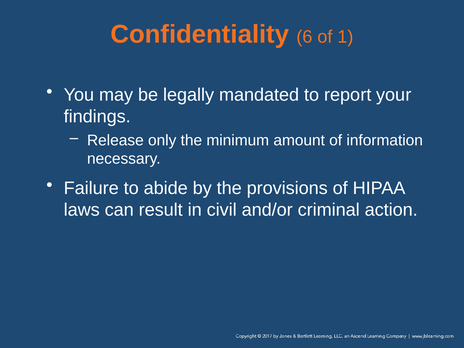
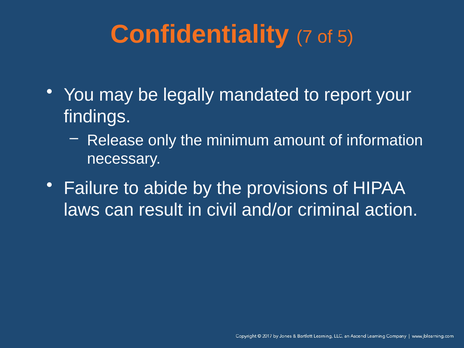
6: 6 -> 7 (304, 37)
1: 1 -> 5 (345, 37)
